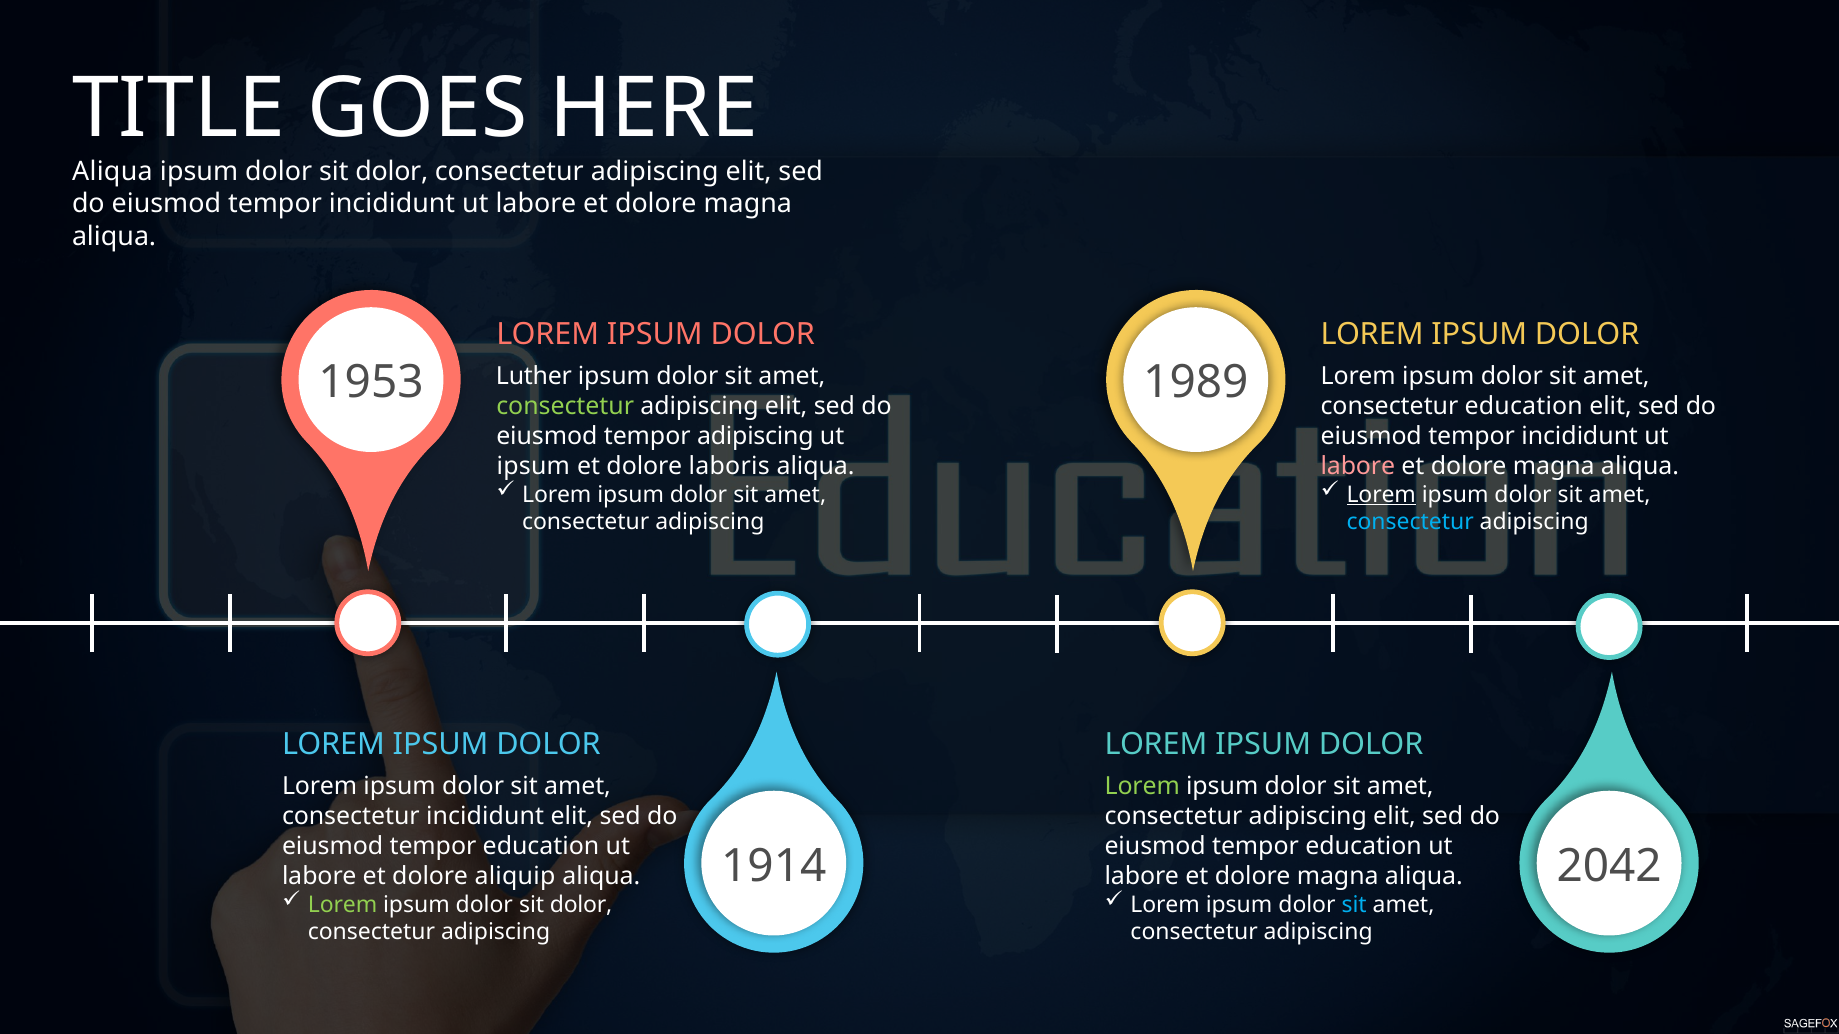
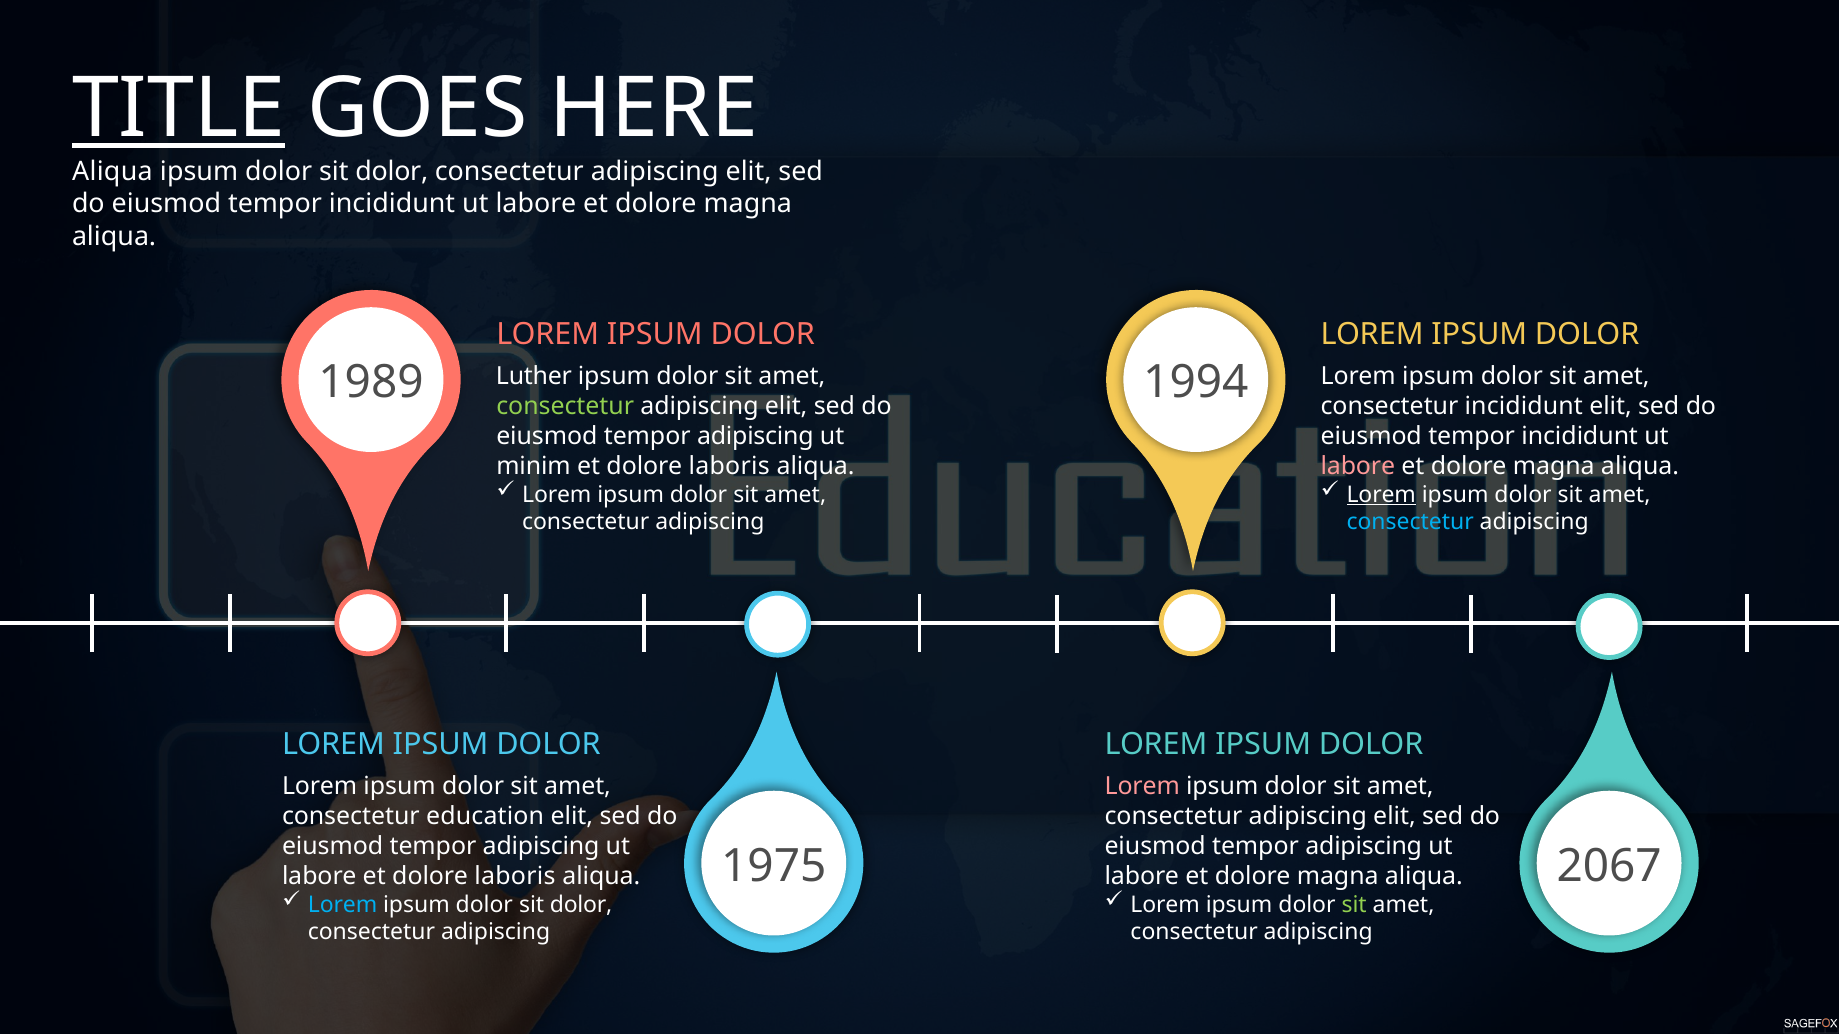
TITLE underline: none -> present (179, 109)
1953: 1953 -> 1989 (371, 383)
1989: 1989 -> 1994 (1196, 383)
consectetur education: education -> incididunt (1524, 406)
ipsum: ipsum -> minim (534, 466)
Lorem colour: light green -> pink (1142, 787)
consectetur incididunt: incididunt -> education (485, 816)
education: education -> adipiscing (541, 846)
education: education -> adipiscing (1364, 846)
1914: 1914 -> 1975 (774, 866)
2042: 2042 -> 2067 (1609, 866)
labore et dolore aliquip: aliquip -> laboris (515, 876)
Lorem colour: light green -> light blue (343, 905)
sit colour: light blue -> light green (1354, 905)
